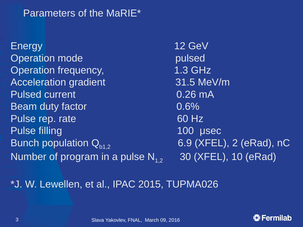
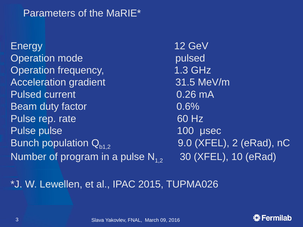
Pulse filling: filling -> pulse (50, 131)
6.9: 6.9 -> 9.0 (185, 143)
